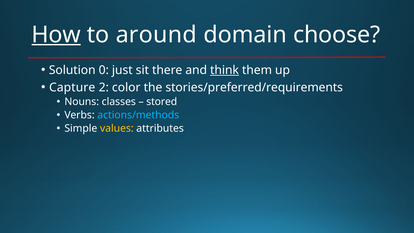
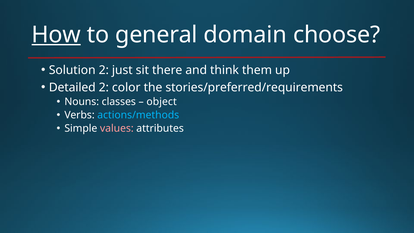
around: around -> general (156, 35)
Solution 0: 0 -> 2 (104, 70)
think underline: present -> none (225, 70)
Capture: Capture -> Detailed (72, 87)
stored: stored -> object (162, 102)
values colour: yellow -> pink (117, 128)
